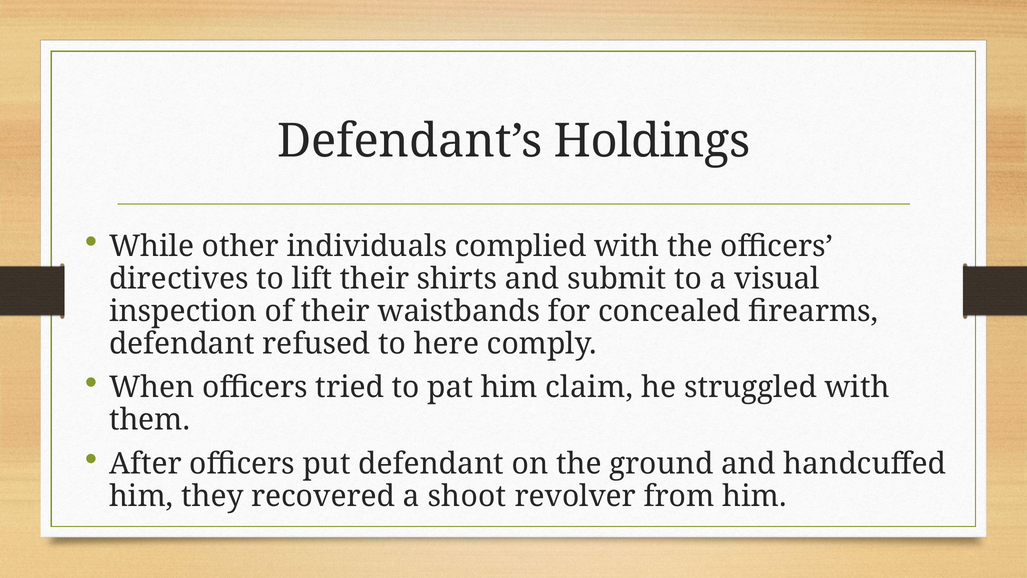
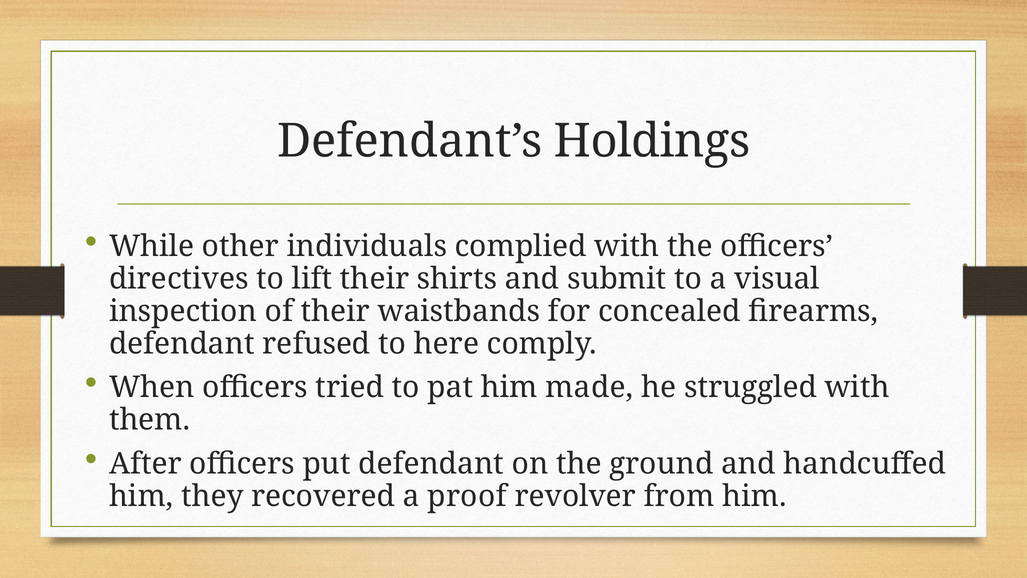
claim: claim -> made (589, 387)
shoot: shoot -> proof (467, 496)
